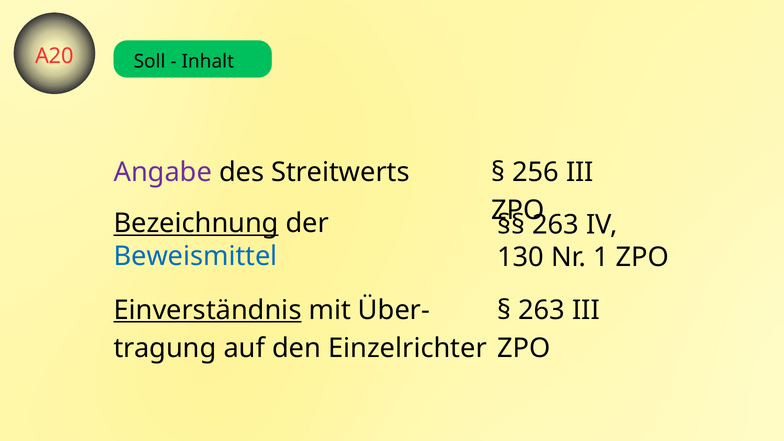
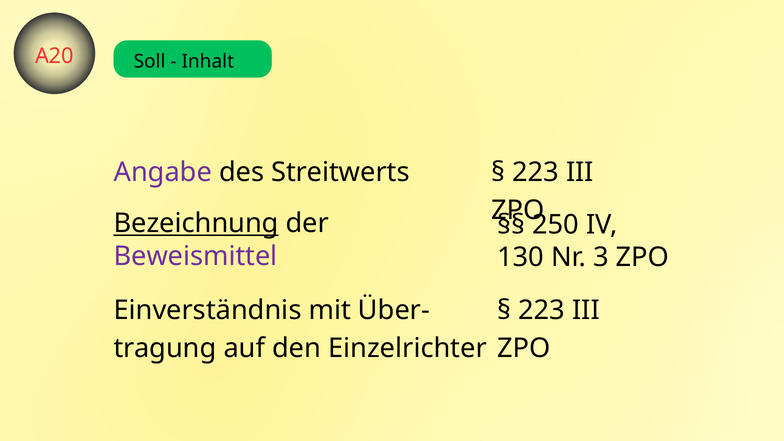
256: 256 -> 223 (536, 172)
263: 263 -> 250 (556, 225)
Beweismittel colour: blue -> purple (196, 256)
1: 1 -> 3 (601, 257)
Einverständnis underline: present -> none (208, 310)
263: 263 -> 223 (542, 310)
